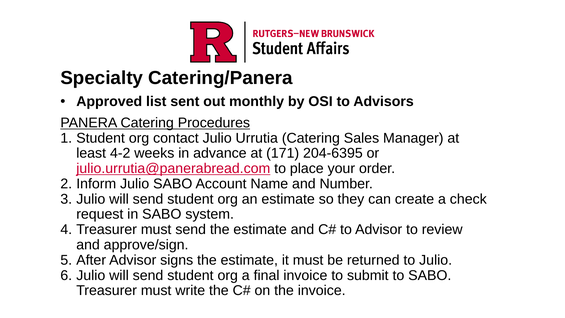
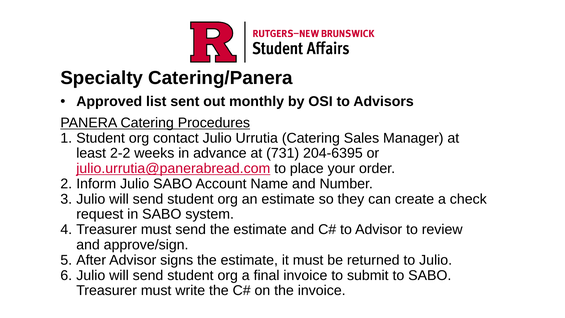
4-2: 4-2 -> 2-2 (120, 153)
171: 171 -> 731 (283, 153)
